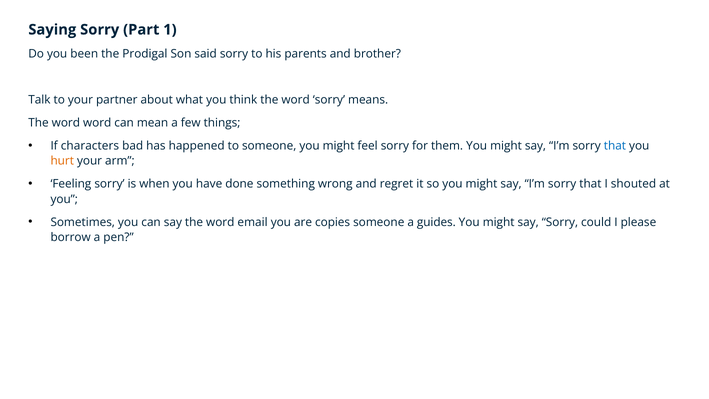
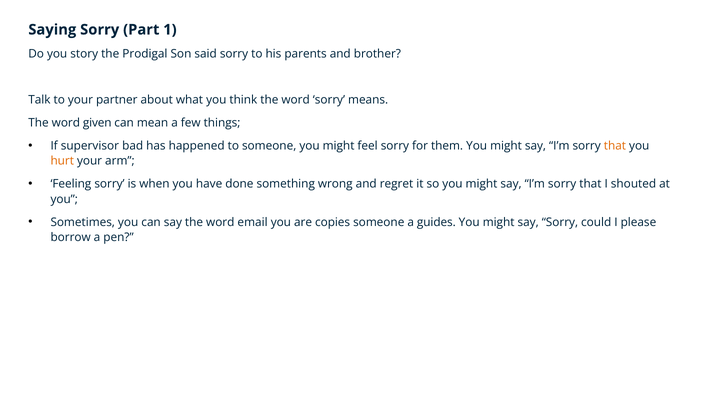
been: been -> story (84, 54)
word word: word -> given (97, 123)
characters: characters -> supervisor (90, 146)
that colour: blue -> orange (615, 146)
